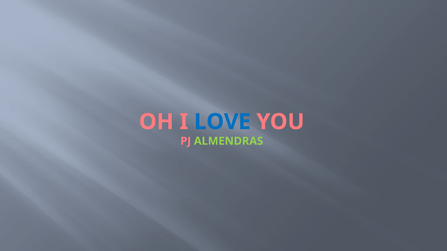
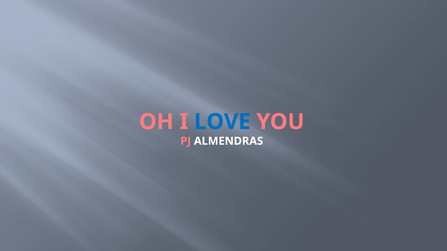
ALMENDRAS colour: light green -> white (229, 141)
